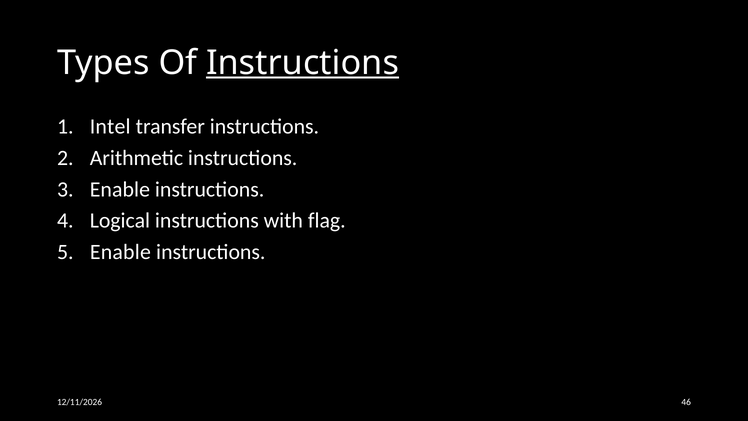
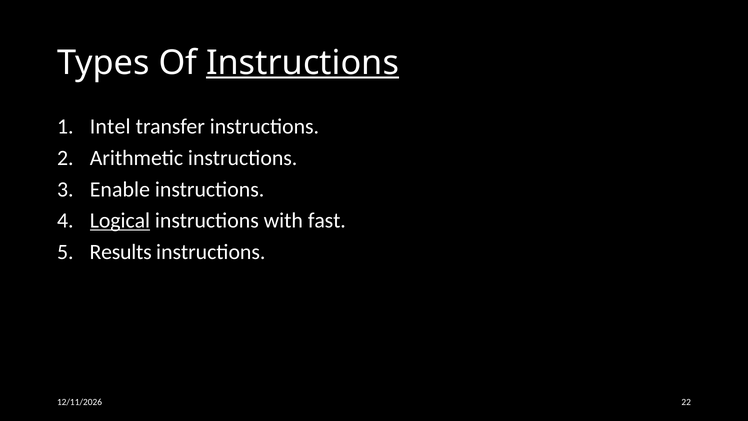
Logical underline: none -> present (120, 221)
flag: flag -> fast (327, 221)
Enable: Enable -> Results (121, 252)
46: 46 -> 22 (686, 402)
